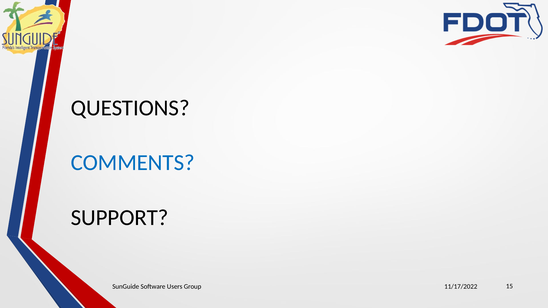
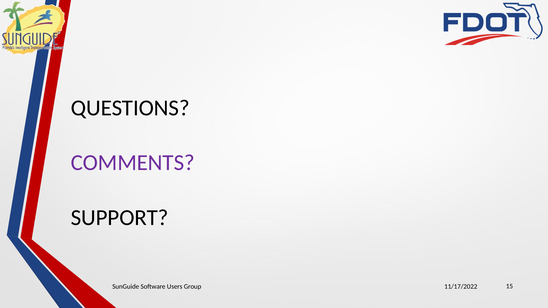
COMMENTS colour: blue -> purple (133, 163)
